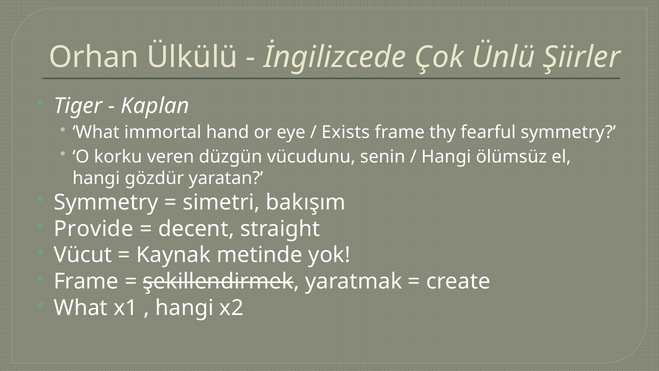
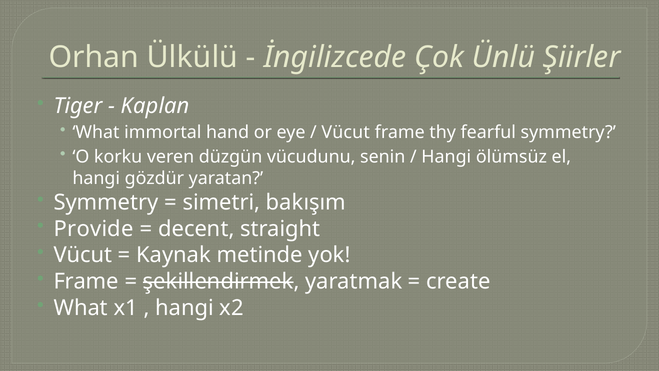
Exists: Exists -> Vücut (346, 132)
